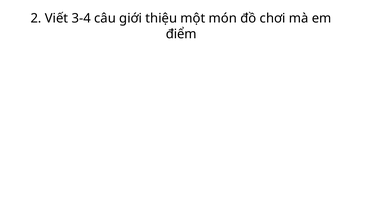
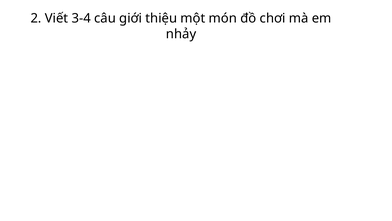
điểm: điểm -> nhảy (181, 34)
